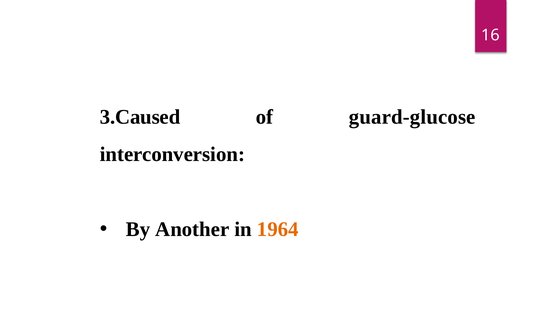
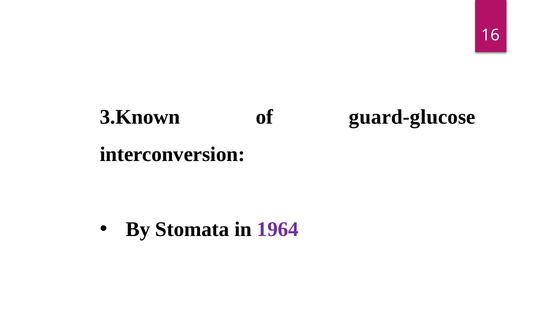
3.Caused: 3.Caused -> 3.Known (140, 117)
Another: Another -> Stomata (192, 229)
1964 colour: orange -> purple (278, 229)
